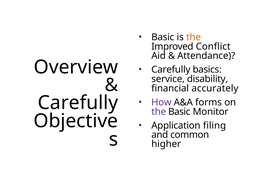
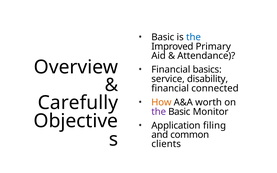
the colour: orange -> blue (194, 37)
Conflict: Conflict -> Primary (213, 47)
Carefully: Carefully -> Financial (171, 70)
accurately: accurately -> connected (215, 89)
How colour: purple -> orange (161, 103)
forms: forms -> worth (209, 103)
higher: higher -> clients (166, 144)
